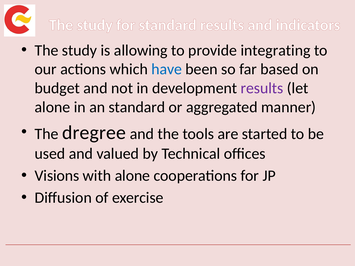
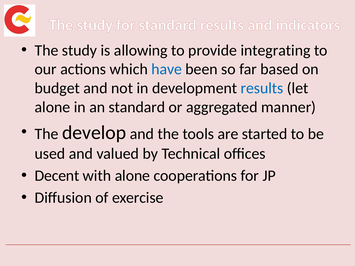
results colour: purple -> blue (262, 88)
dregree: dregree -> develop (94, 133)
Visions: Visions -> Decent (57, 176)
